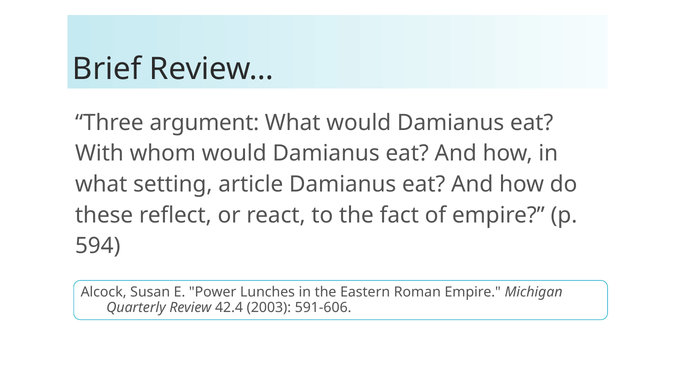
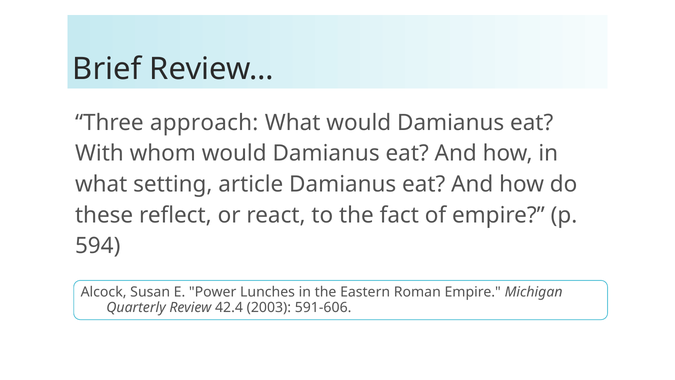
argument: argument -> approach (204, 123)
